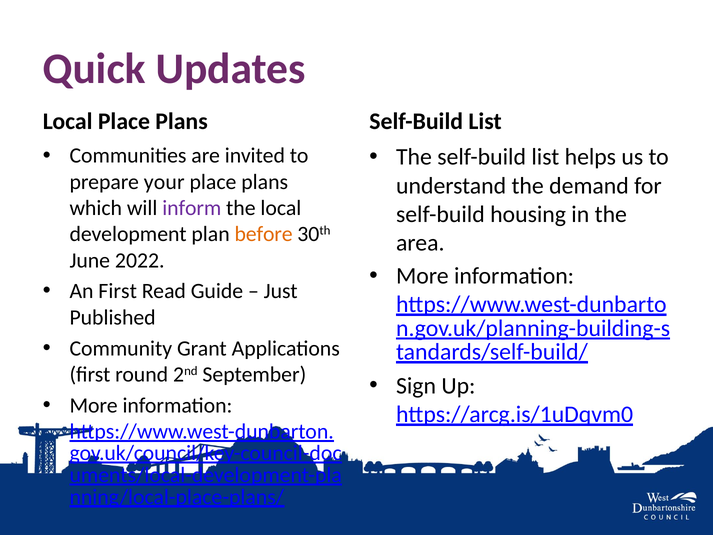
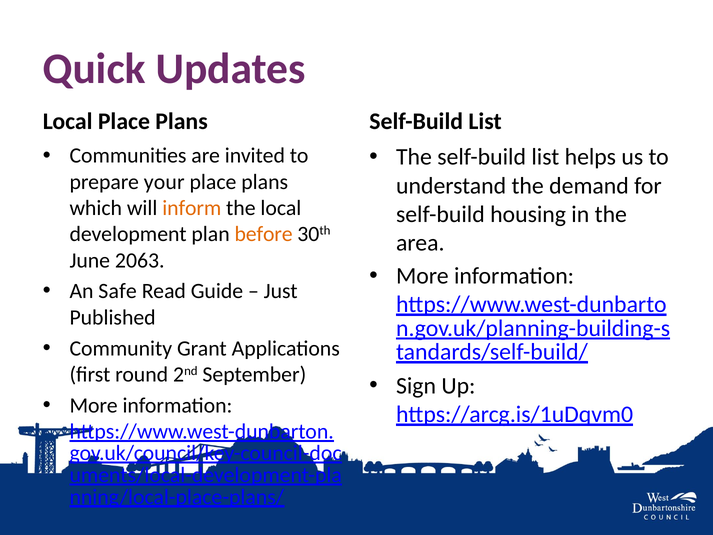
inform colour: purple -> orange (192, 208)
2022: 2022 -> 2063 (140, 260)
An First: First -> Safe (118, 291)
